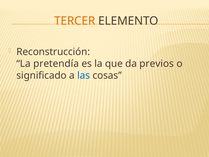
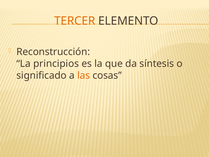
pretendía: pretendía -> principios (56, 64)
previos: previos -> síntesis (157, 64)
las colour: blue -> orange (84, 75)
